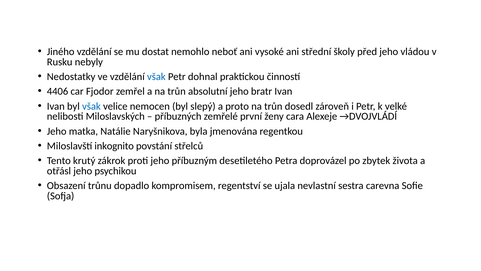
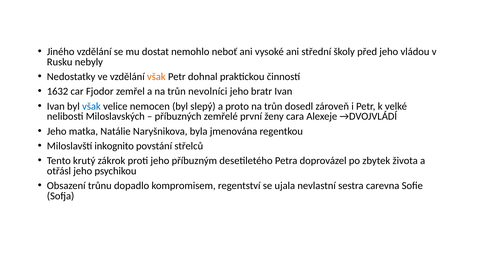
však colour: blue -> orange (156, 77)
4406: 4406 -> 1632 (58, 91)
absolutní: absolutní -> nevolníci (208, 91)
